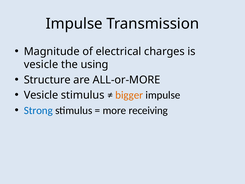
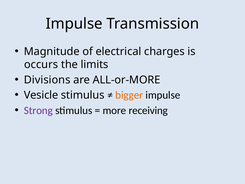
vesicle: vesicle -> occurs (41, 64)
using: using -> limits (95, 64)
Structure: Structure -> Divisions (47, 80)
Strong colour: blue -> purple (38, 110)
